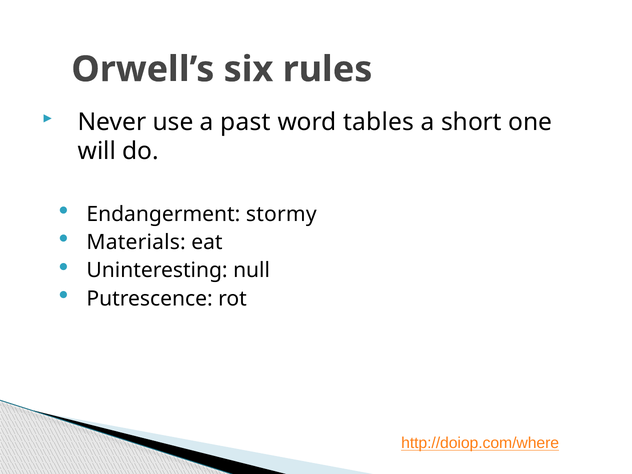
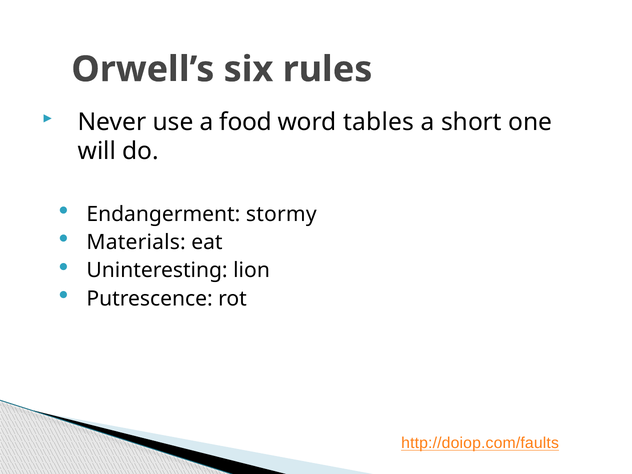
past: past -> food (246, 122)
null: null -> lion (252, 271)
http://doiop.com/where: http://doiop.com/where -> http://doiop.com/faults (480, 443)
